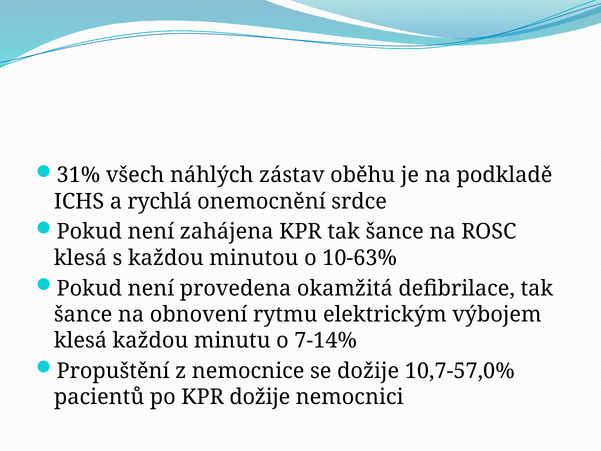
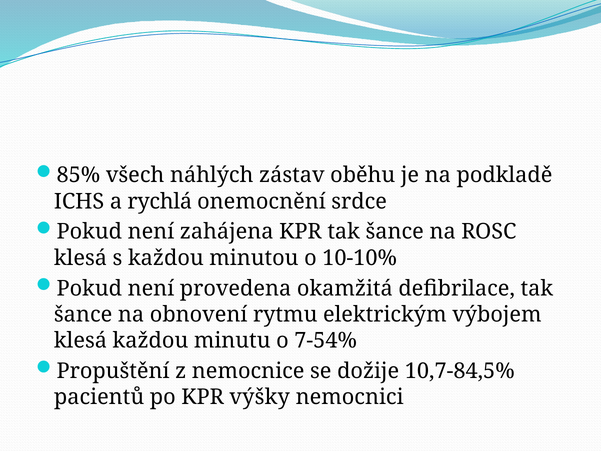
31%: 31% -> 85% (78, 175)
10-63%: 10-63% -> 10-10% (360, 258)
7-14%: 7-14% -> 7-54% (326, 340)
10,7-57,0%: 10,7-57,0% -> 10,7-84,5% (460, 371)
KPR dožije: dožije -> výšky (260, 397)
